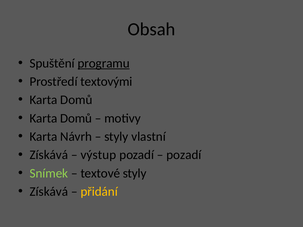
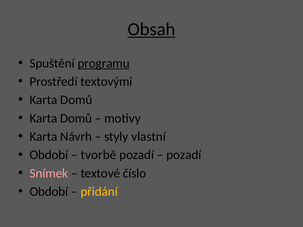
Obsah underline: none -> present (151, 29)
Získává: Získává -> Období (49, 155)
výstup: výstup -> tvorbě (98, 155)
Snímek colour: light green -> pink (49, 173)
textové styly: styly -> číslo (135, 173)
Získává: Získává -> Období (49, 192)
